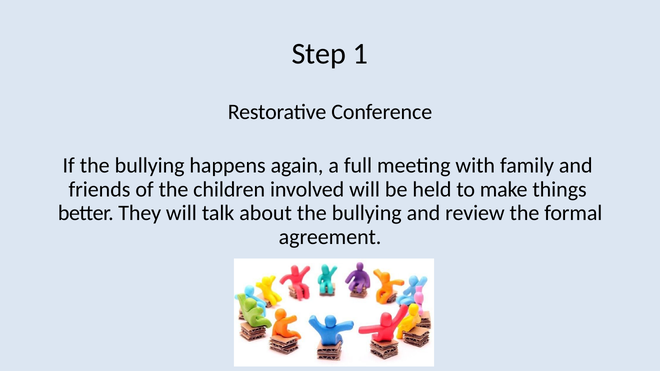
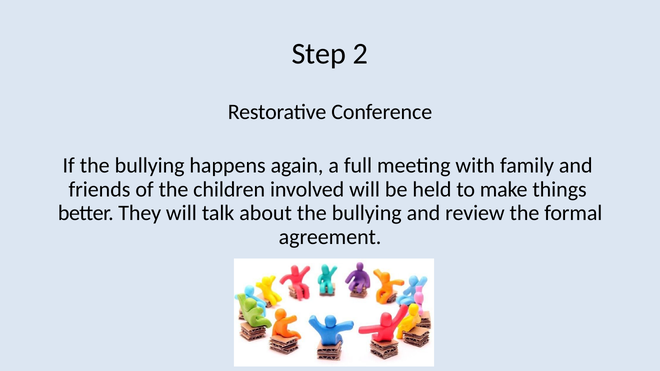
1: 1 -> 2 (360, 54)
